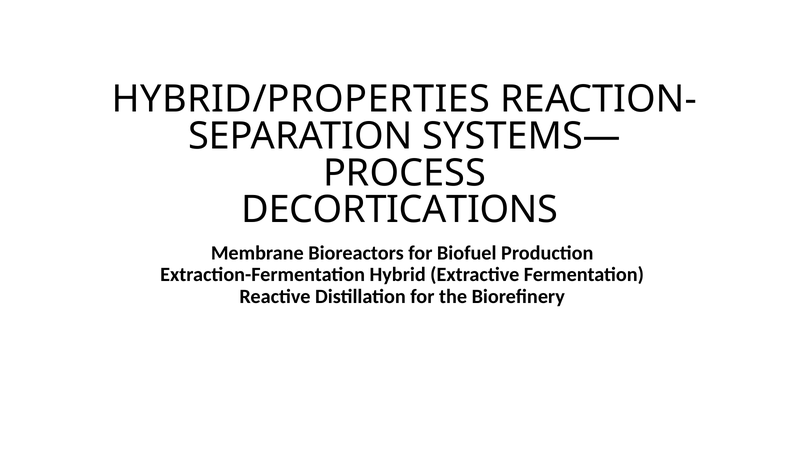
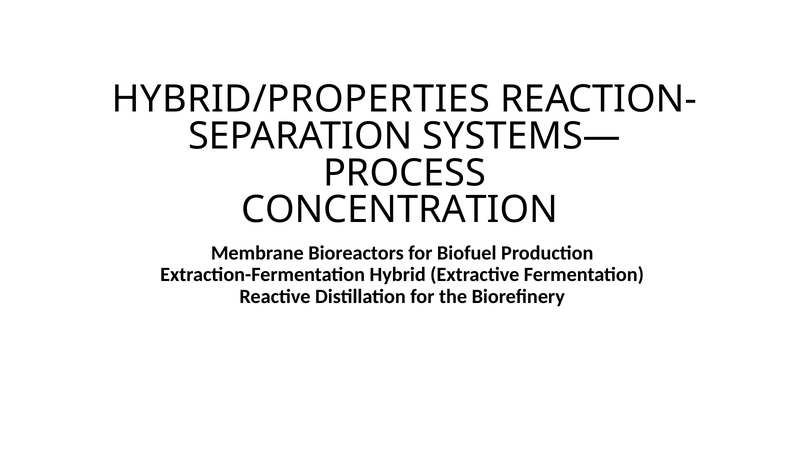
DECORTICATIONS: DECORTICATIONS -> CONCENTRATION (400, 210)
